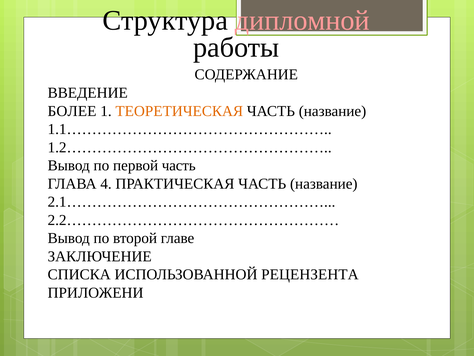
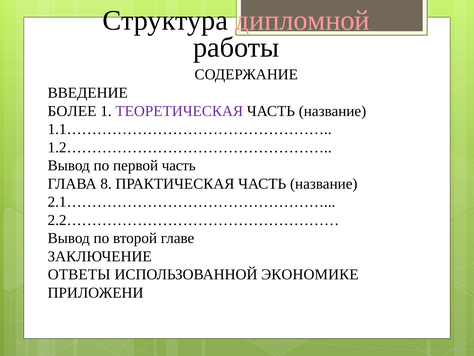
ТЕОРЕТИЧЕСКАЯ colour: orange -> purple (179, 111)
4: 4 -> 8 (106, 183)
СПИСКА: СПИСКА -> ОТВЕТЫ (79, 274)
РЕЦЕНЗЕНТА: РЕЦЕНЗЕНТА -> ЭКОНОМИКЕ (310, 274)
